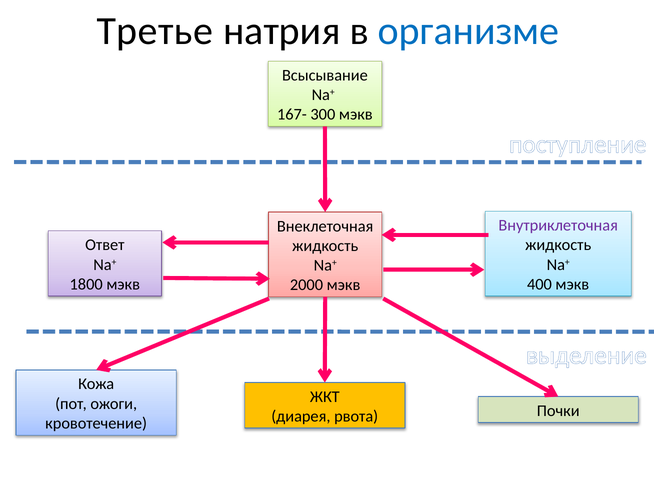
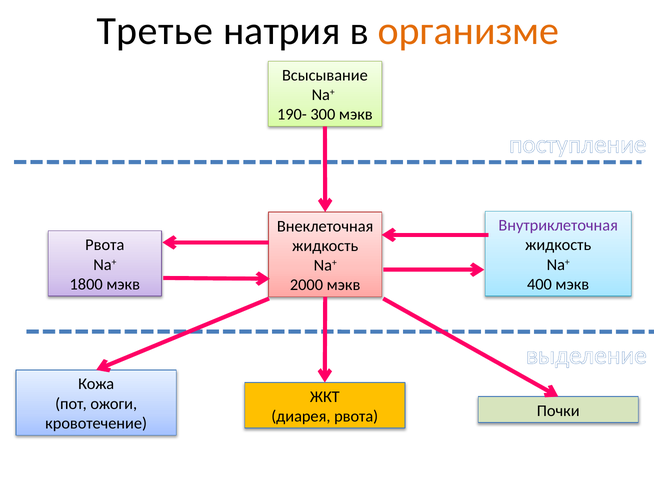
организме colour: blue -> orange (469, 31)
167-: 167- -> 190- (292, 115)
Ответ: Ответ -> Рвота (105, 245)
